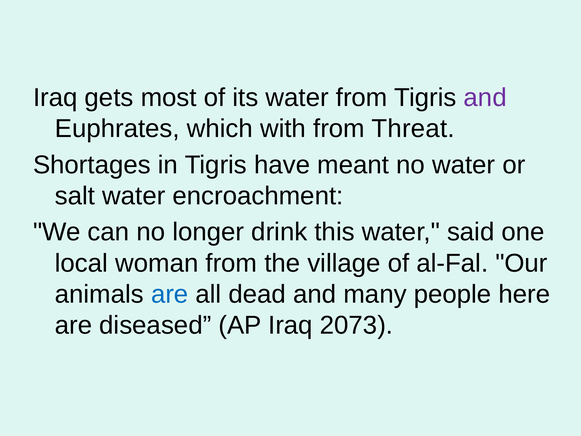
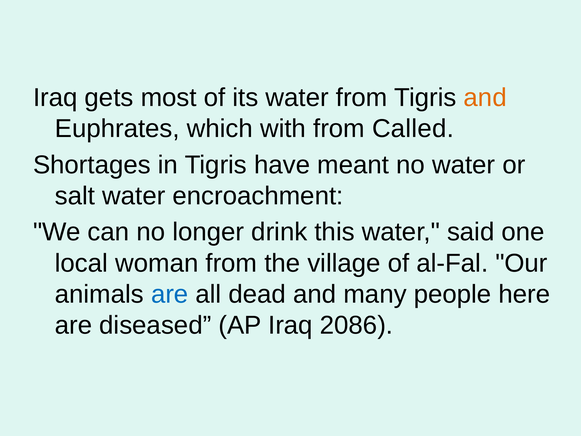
and colour: purple -> orange (485, 98)
Threat: Threat -> Called (413, 129)
2073: 2073 -> 2086 (356, 325)
